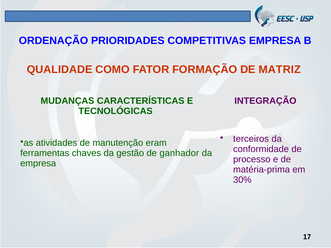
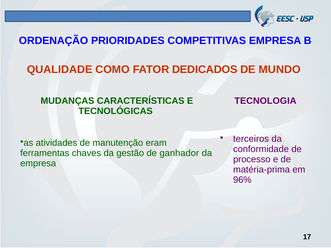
FORMAÇÃO: FORMAÇÃO -> DEDICADOS (205, 70)
MATRIZ: MATRIZ -> MUNDO (280, 70)
INTEGRAÇÃO: INTEGRAÇÃO -> TECNOLOGIA (265, 101)
30%: 30% -> 96% (242, 180)
